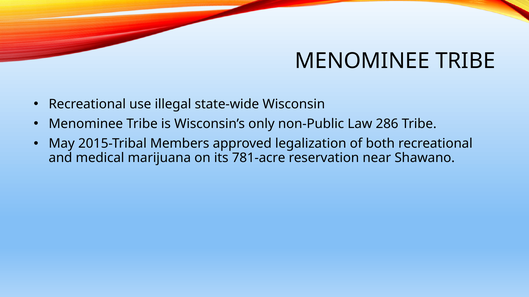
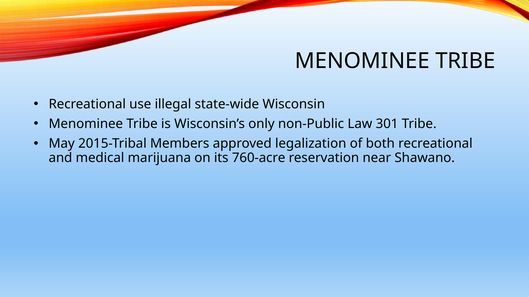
286: 286 -> 301 (387, 124)
781-acre: 781-acre -> 760-acre (259, 158)
